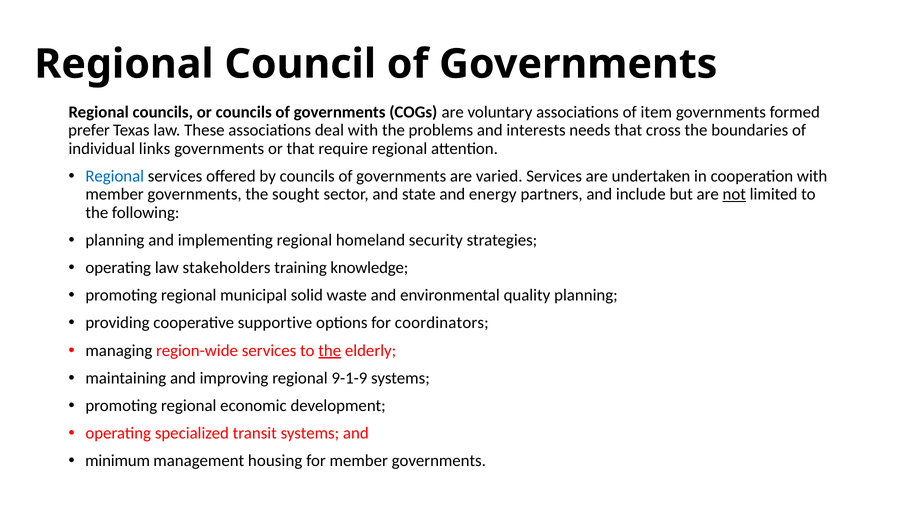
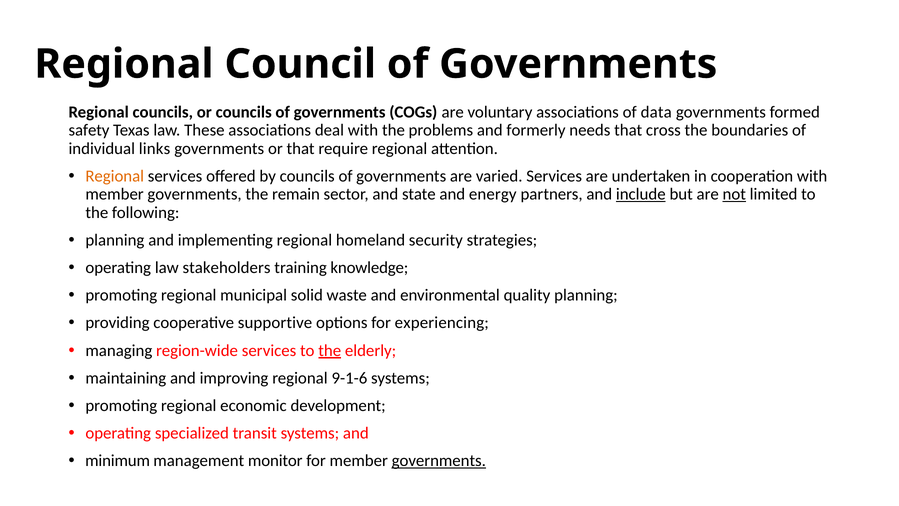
item: item -> data (656, 112)
prefer: prefer -> safety (89, 130)
interests: interests -> formerly (536, 130)
Regional colour: blue -> orange (115, 176)
sought: sought -> remain (296, 194)
include underline: none -> present (641, 194)
coordinators: coordinators -> experiencing (442, 323)
9-1-9: 9-1-9 -> 9-1-6 (349, 378)
housing: housing -> monitor (275, 461)
governments underline: none -> present (439, 461)
